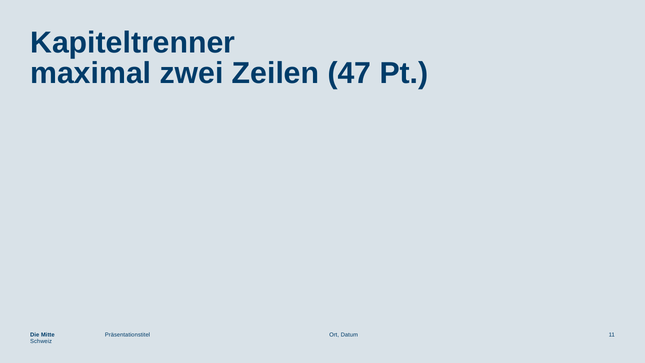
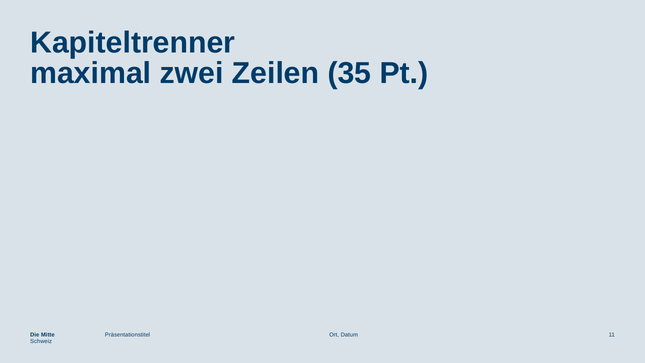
47: 47 -> 35 (349, 73)
